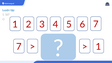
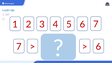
1: 1 -> 6 (98, 47)
